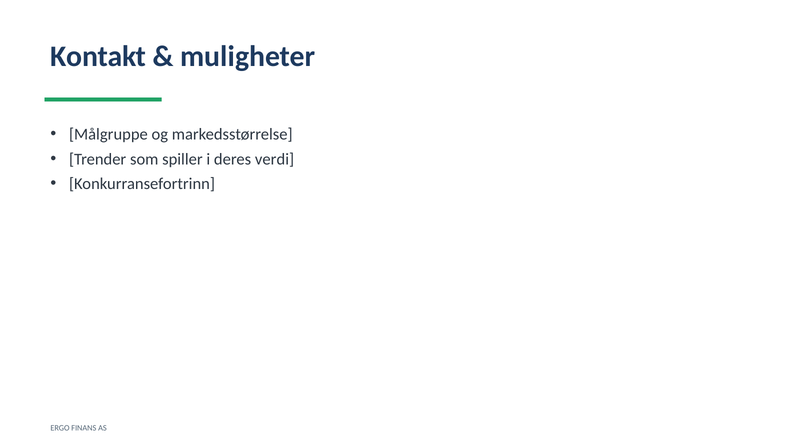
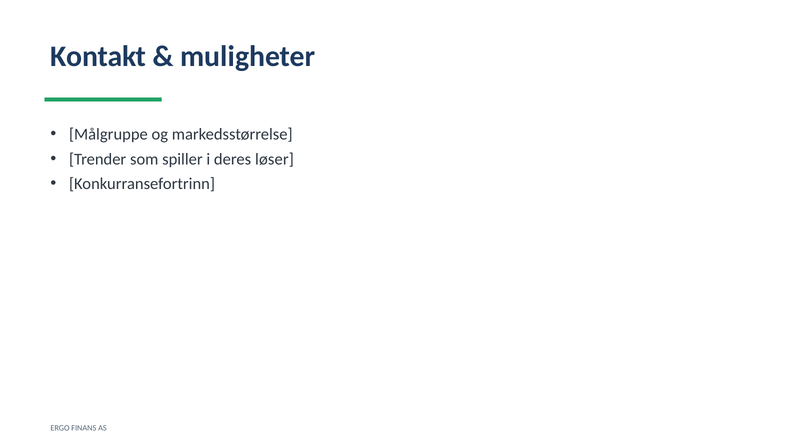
verdi: verdi -> løser (274, 159)
